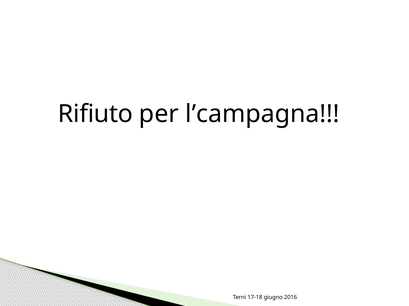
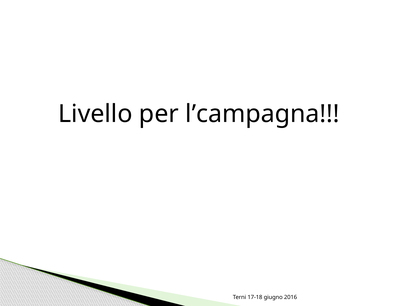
Rifiuto: Rifiuto -> Livello (95, 114)
